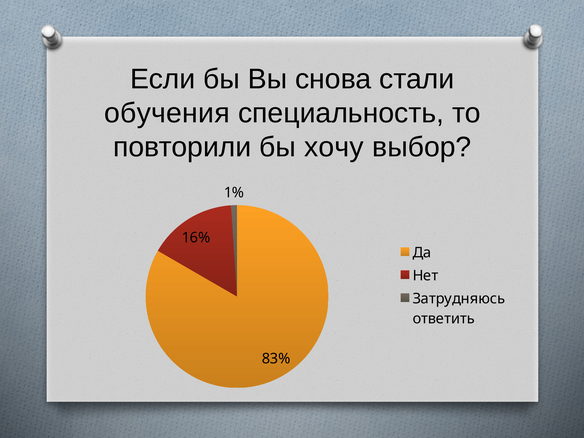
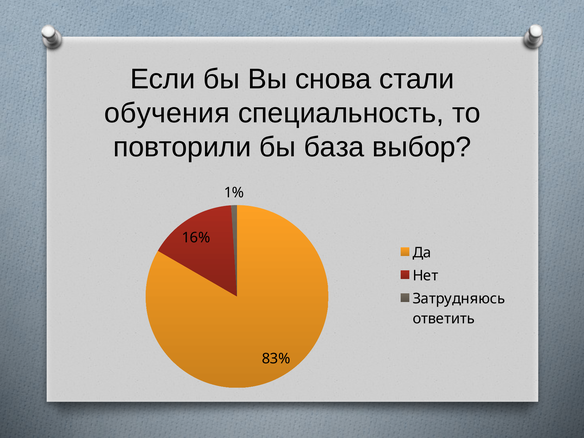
хочу: хочу -> база (334, 147)
